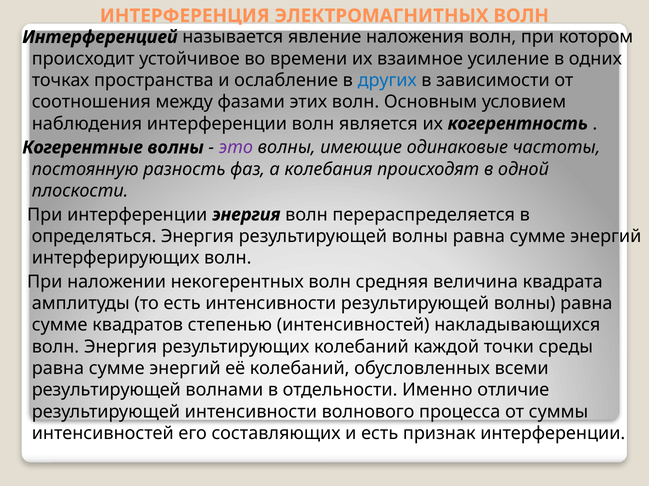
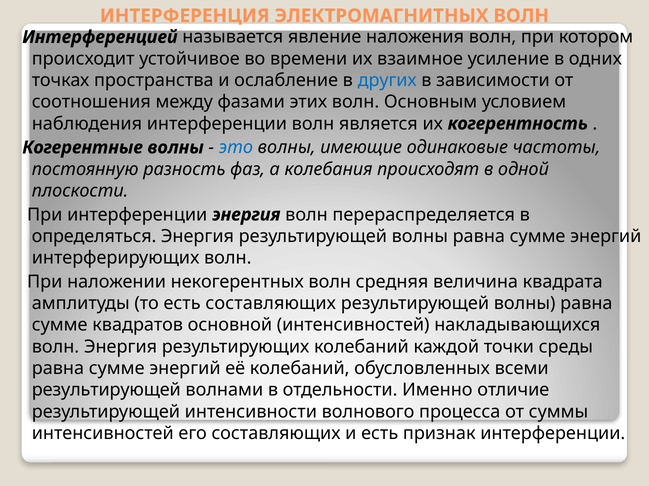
это colour: purple -> blue (236, 148)
есть интенсивности: интенсивности -> составляющих (271, 304)
степенью: степенью -> основной (230, 326)
